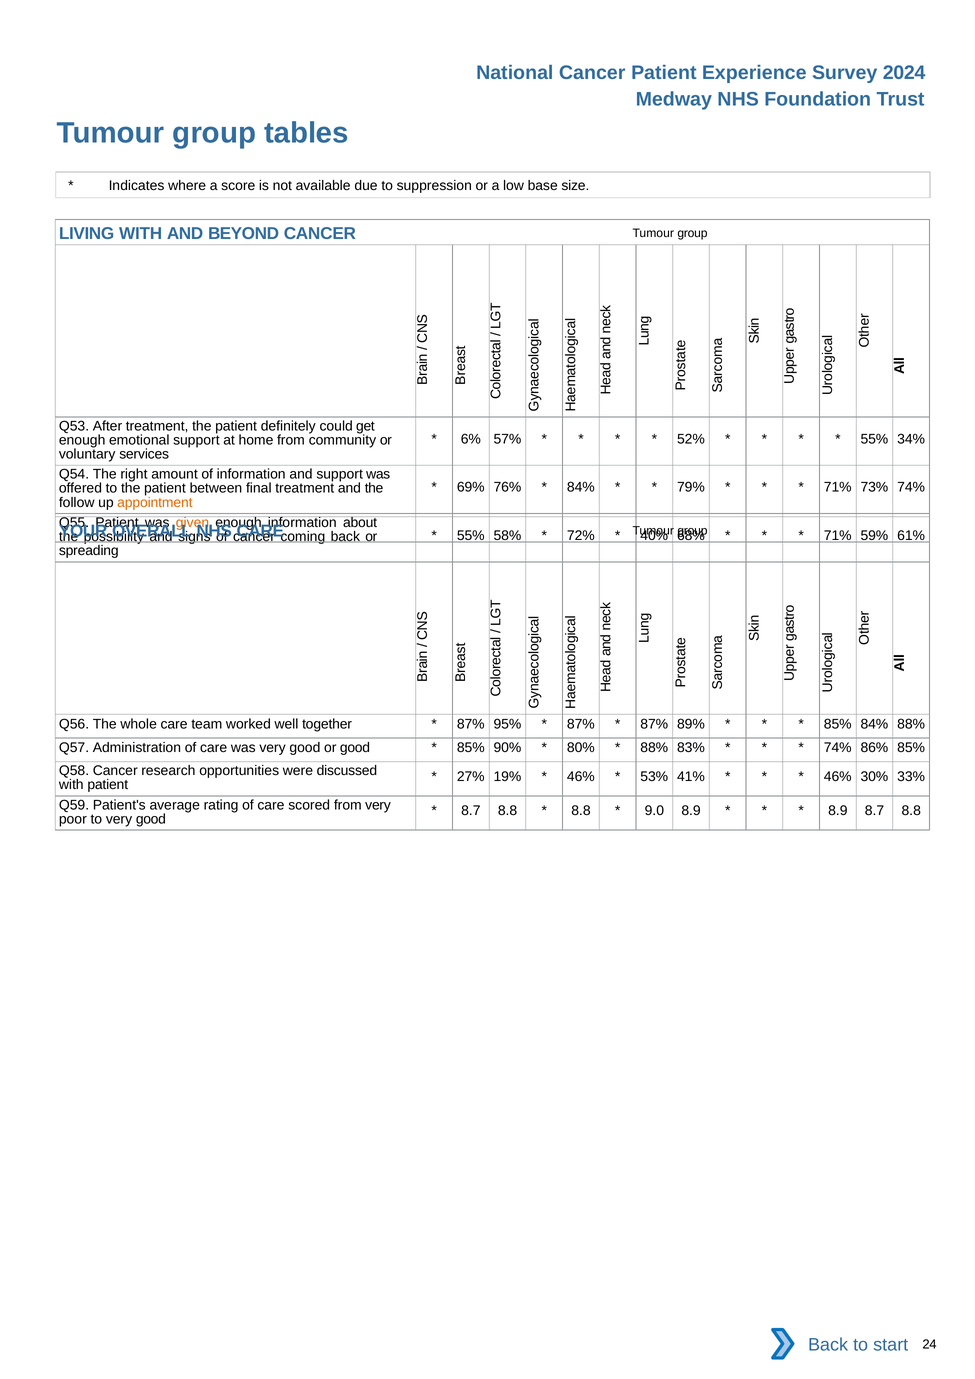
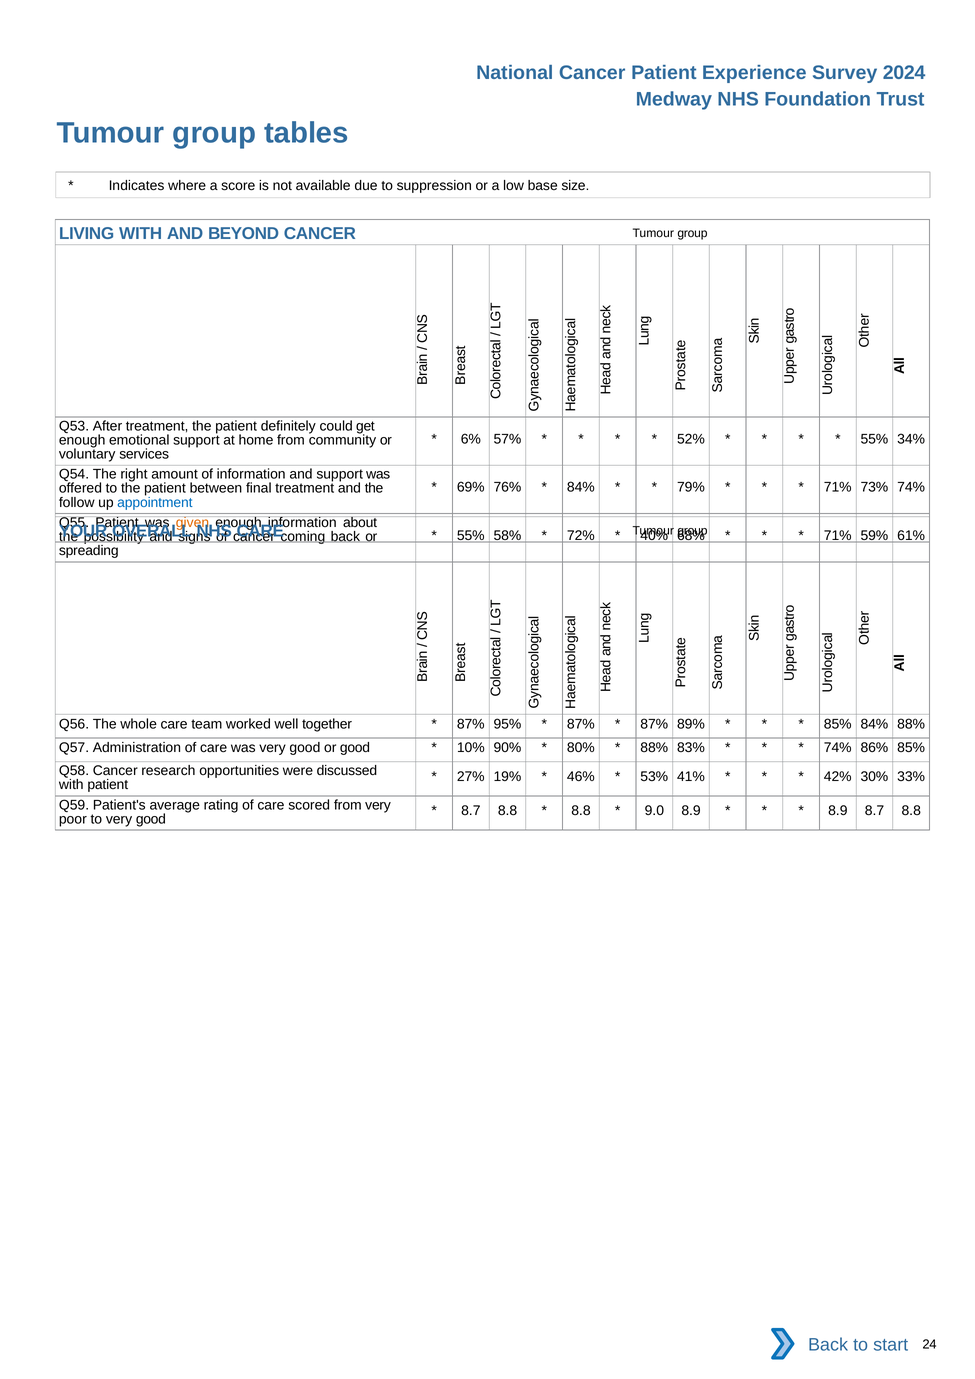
appointment colour: orange -> blue (155, 503)
85%: 85% -> 10% (471, 748)
46%: 46% -> 42% (838, 777)
